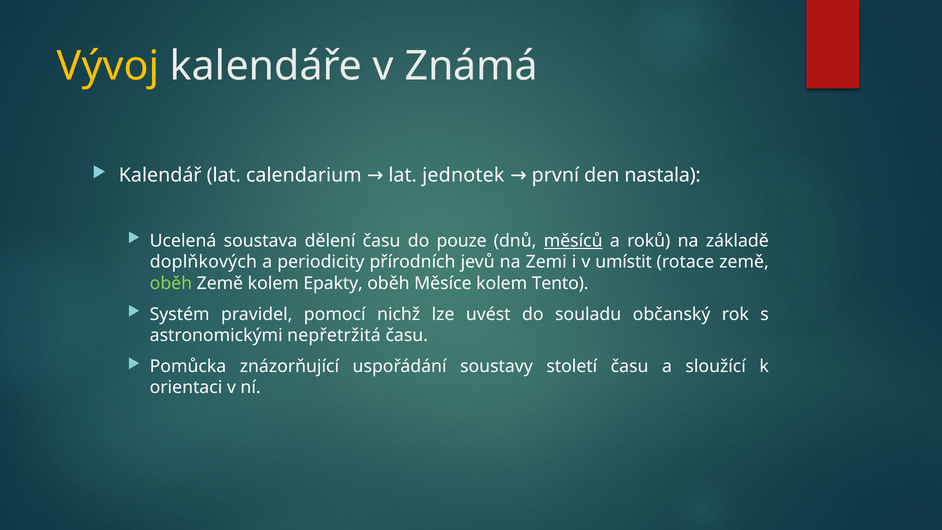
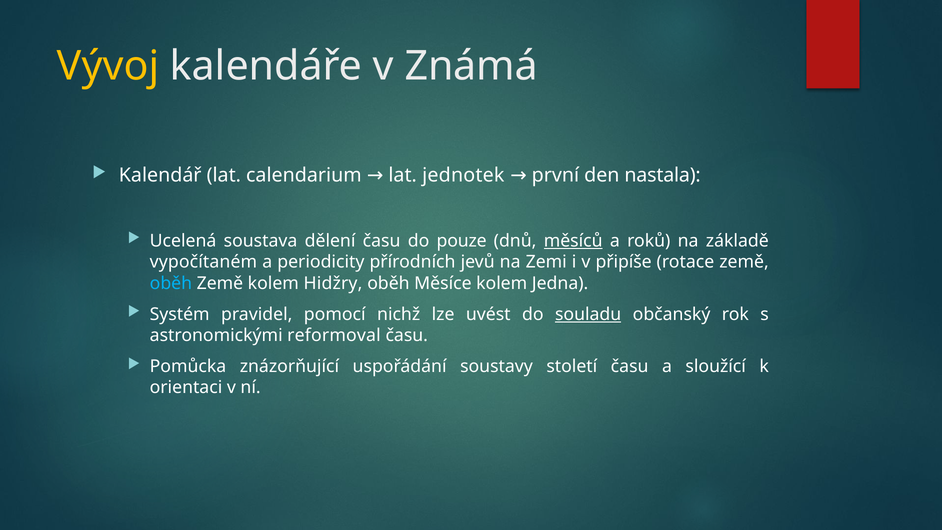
doplňkových: doplňkových -> vypočítaném (203, 262)
umístit: umístit -> připíše (624, 262)
oběh colour: light green -> light blue (171, 283)
Epakty: Epakty -> Hidžry (333, 283)
Tento: Tento -> Jedna (560, 283)
souladu underline: none -> present (588, 314)
nepřetržitá: nepřetržitá -> reformoval (334, 335)
